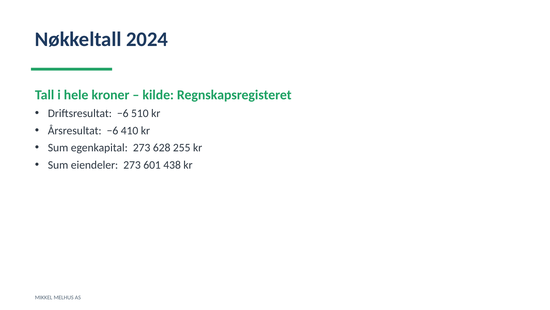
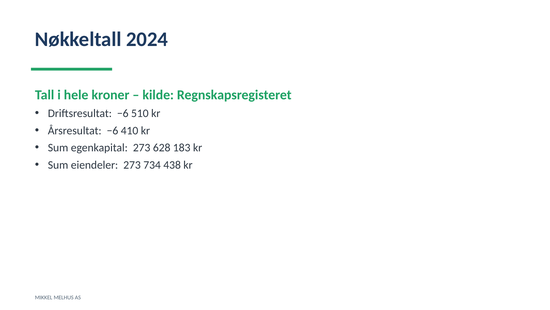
255: 255 -> 183 (182, 147)
601: 601 -> 734 (152, 165)
